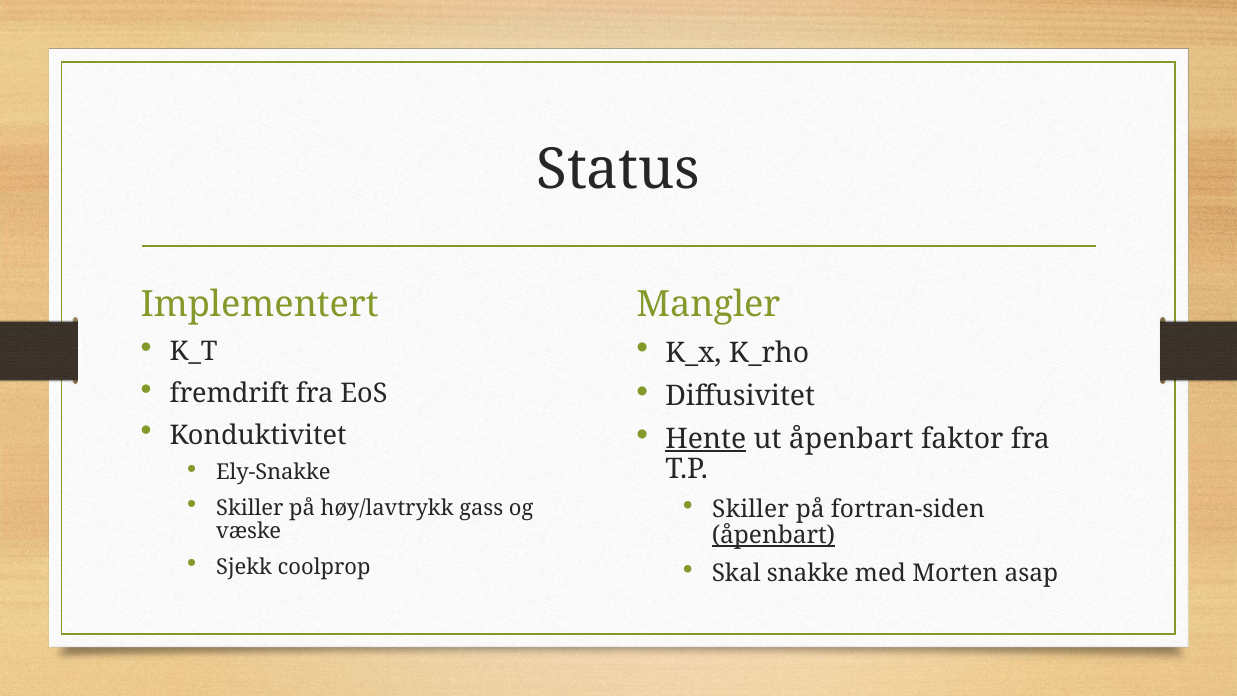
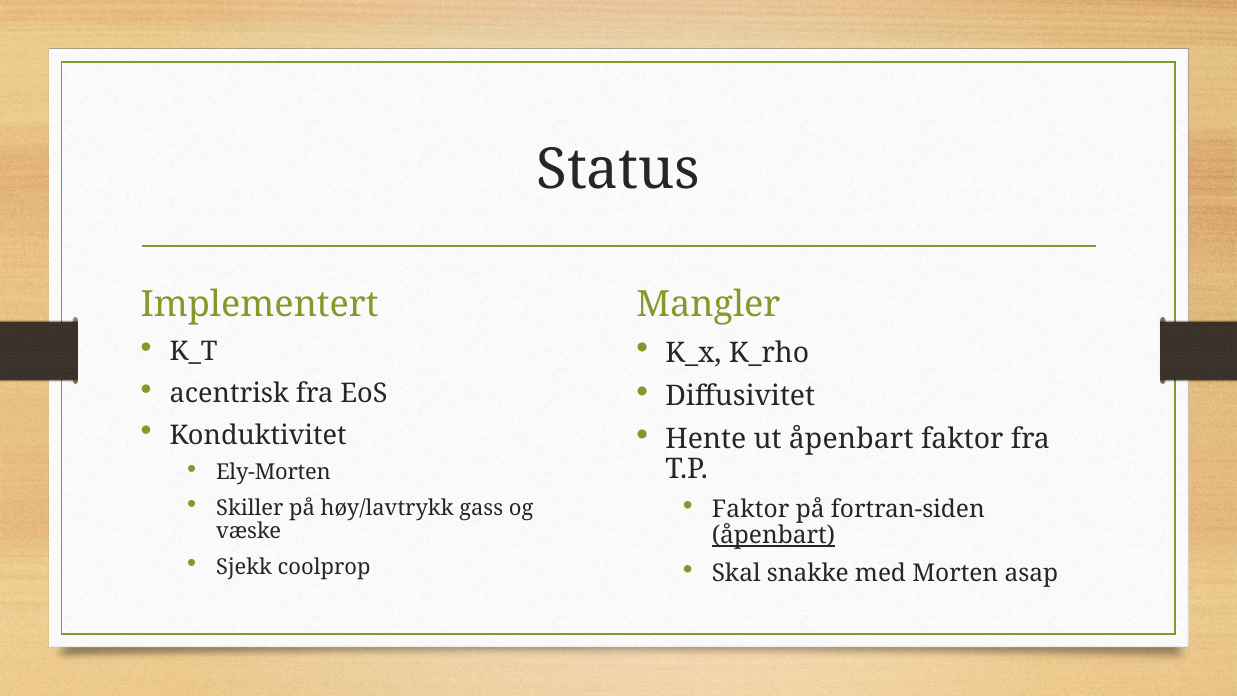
fremdrift: fremdrift -> acentrisk (229, 394)
Hente underline: present -> none (706, 439)
Ely-Snakke: Ely-Snakke -> Ely-Morten (273, 473)
Skiller: Skiller -> Faktor (751, 509)
